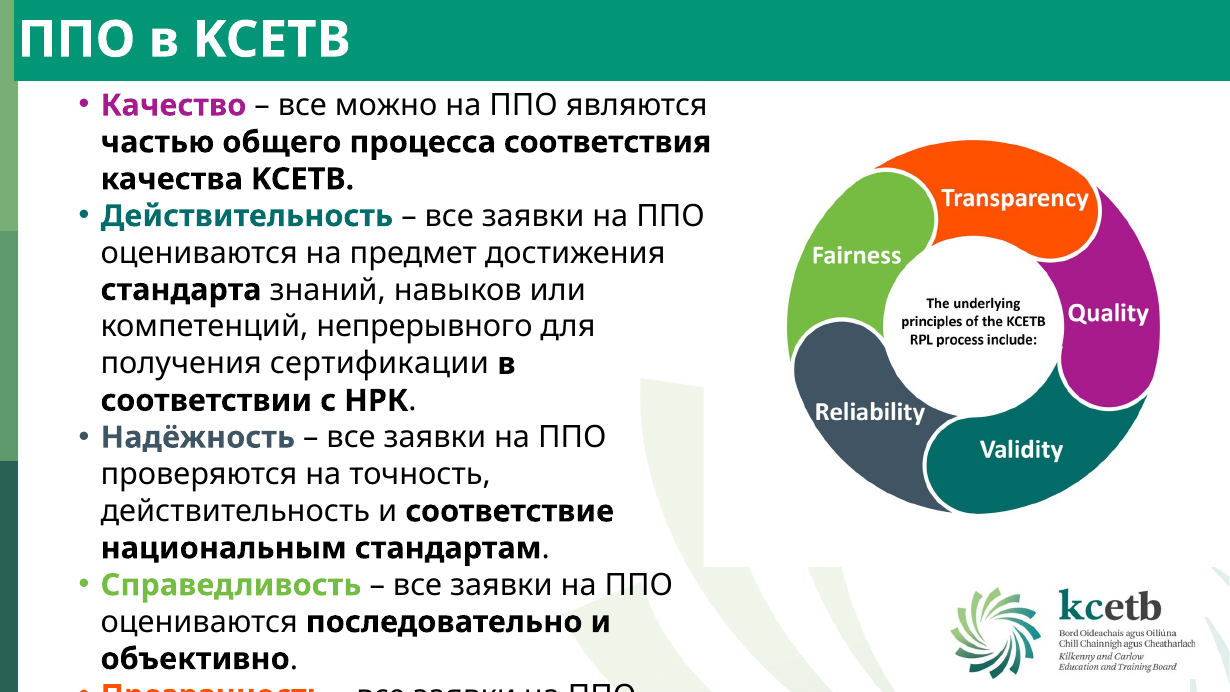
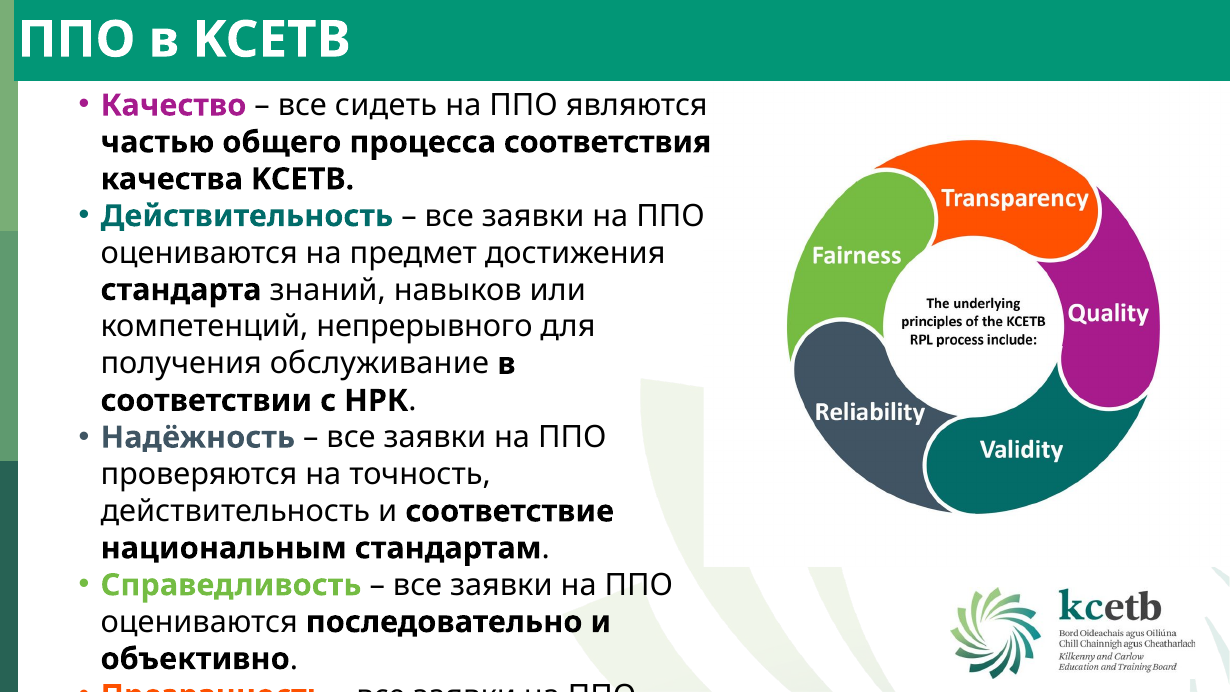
можно: можно -> сидеть (386, 105)
сертификации: сертификации -> обслуживание (379, 364)
